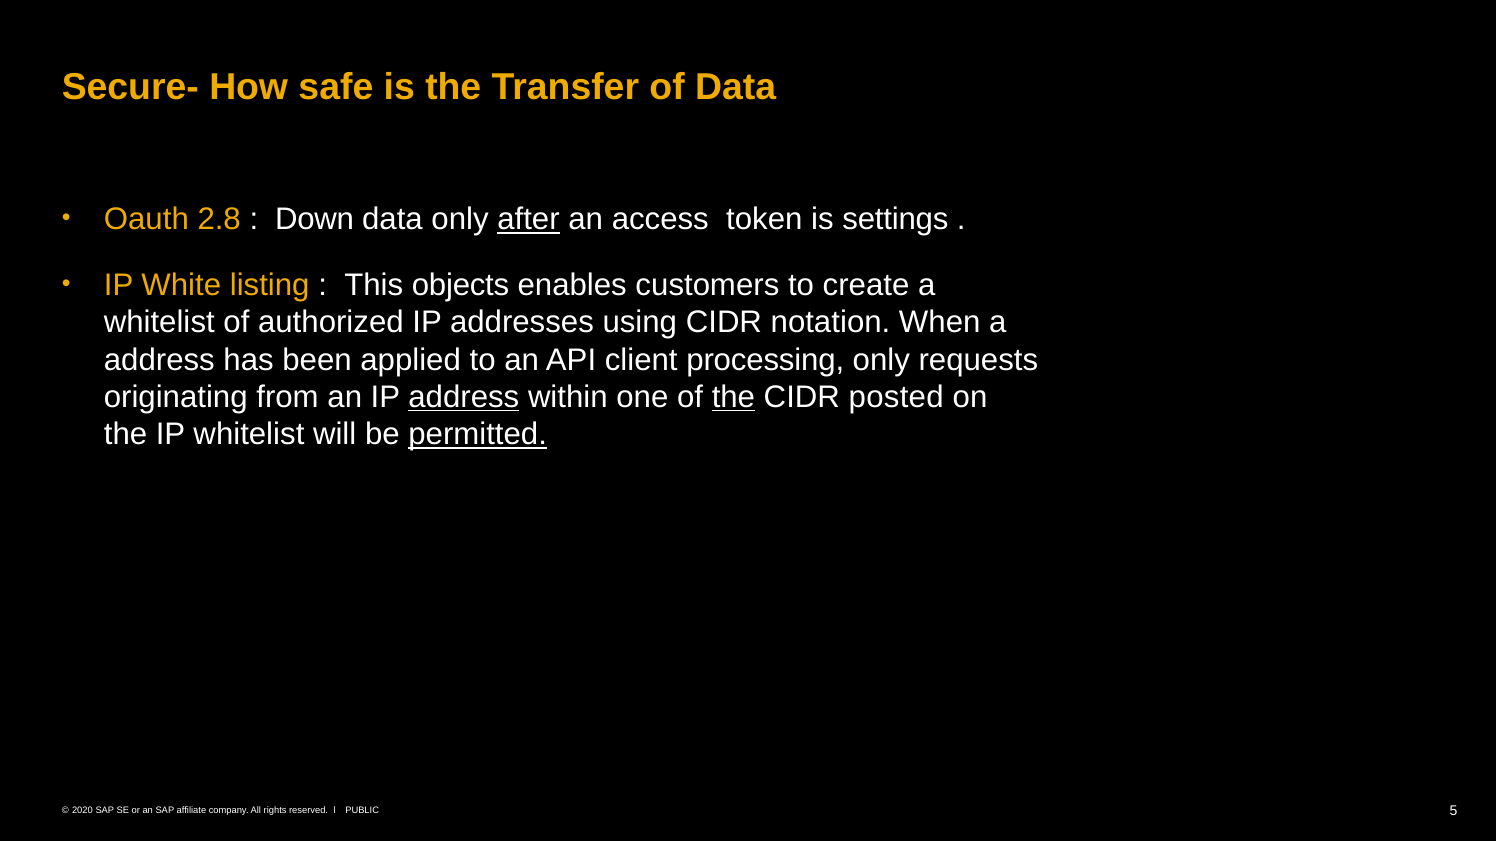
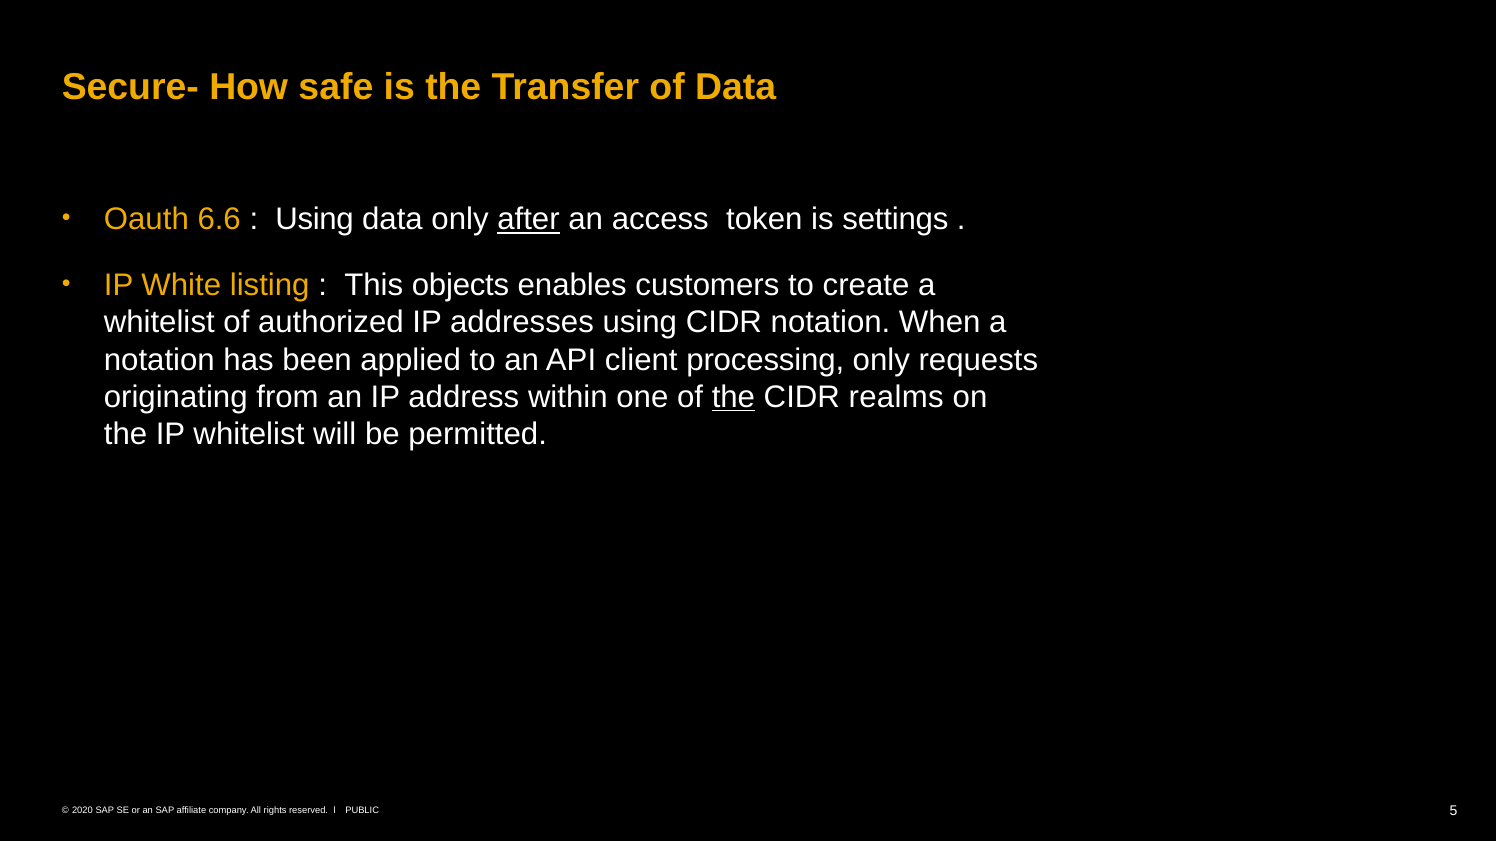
2.8: 2.8 -> 6.6 (219, 220)
Down: Down -> Using (315, 220)
address: address -> notation (159, 360)
address underline: present -> none (464, 397)
posted: posted -> realms (896, 397)
permitted underline: present -> none (478, 435)
